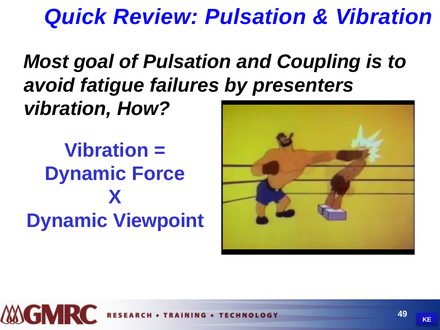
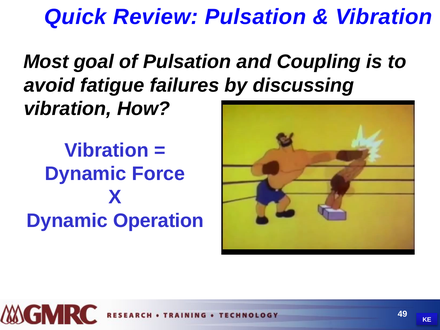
presenters: presenters -> discussing (303, 85)
Viewpoint: Viewpoint -> Operation (159, 221)
